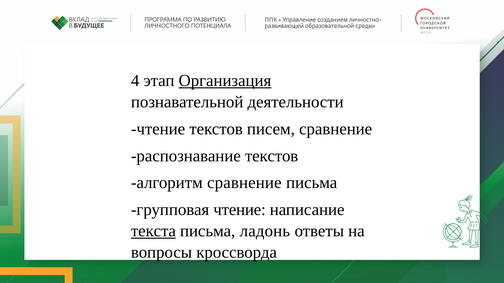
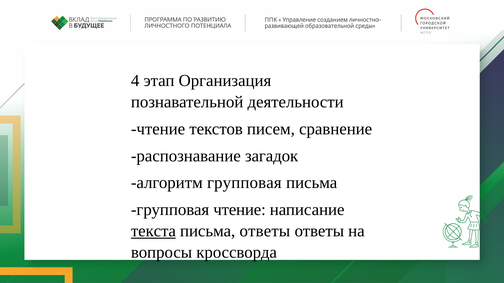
Организация underline: present -> none (225, 81)
распознавание текстов: текстов -> загадок (272, 156)
алгоритм сравнение: сравнение -> групповая (244, 183)
письма ладонь: ладонь -> ответы (265, 231)
